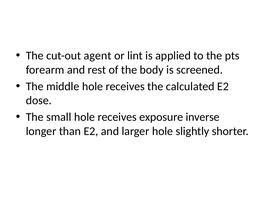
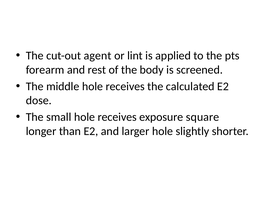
inverse: inverse -> square (203, 117)
